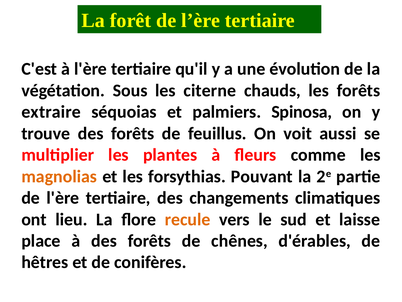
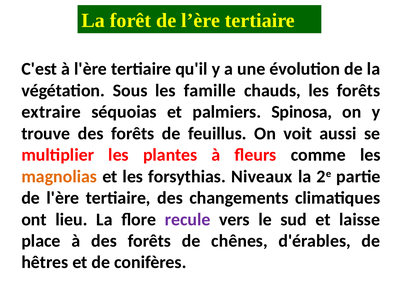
citerne: citerne -> famille (210, 90)
Pouvant: Pouvant -> Niveaux (262, 176)
recule colour: orange -> purple (188, 219)
